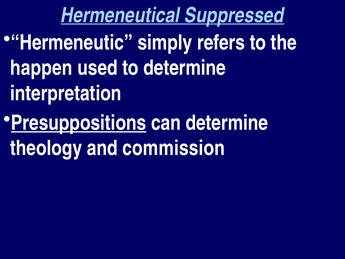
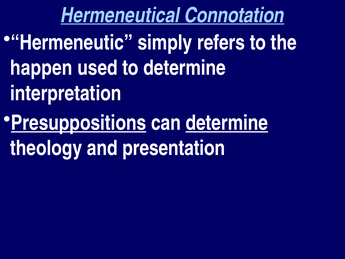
Suppressed: Suppressed -> Connotation (234, 15)
determine underline: none -> present (227, 123)
commission: commission -> presentation (174, 148)
